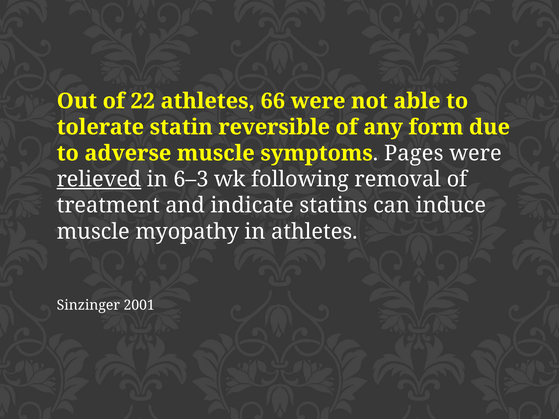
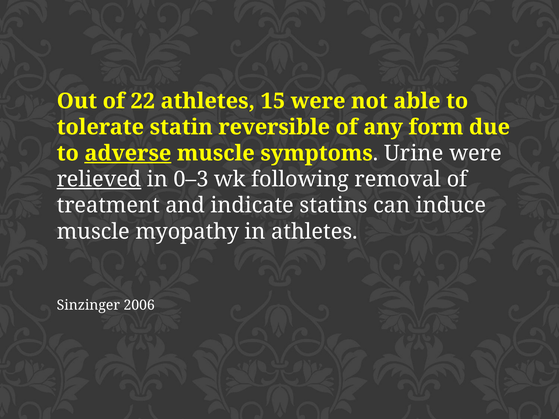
66: 66 -> 15 (273, 101)
adverse underline: none -> present (128, 153)
Pages: Pages -> Urine (414, 153)
6–3: 6–3 -> 0–3 (191, 179)
2001: 2001 -> 2006 (139, 306)
